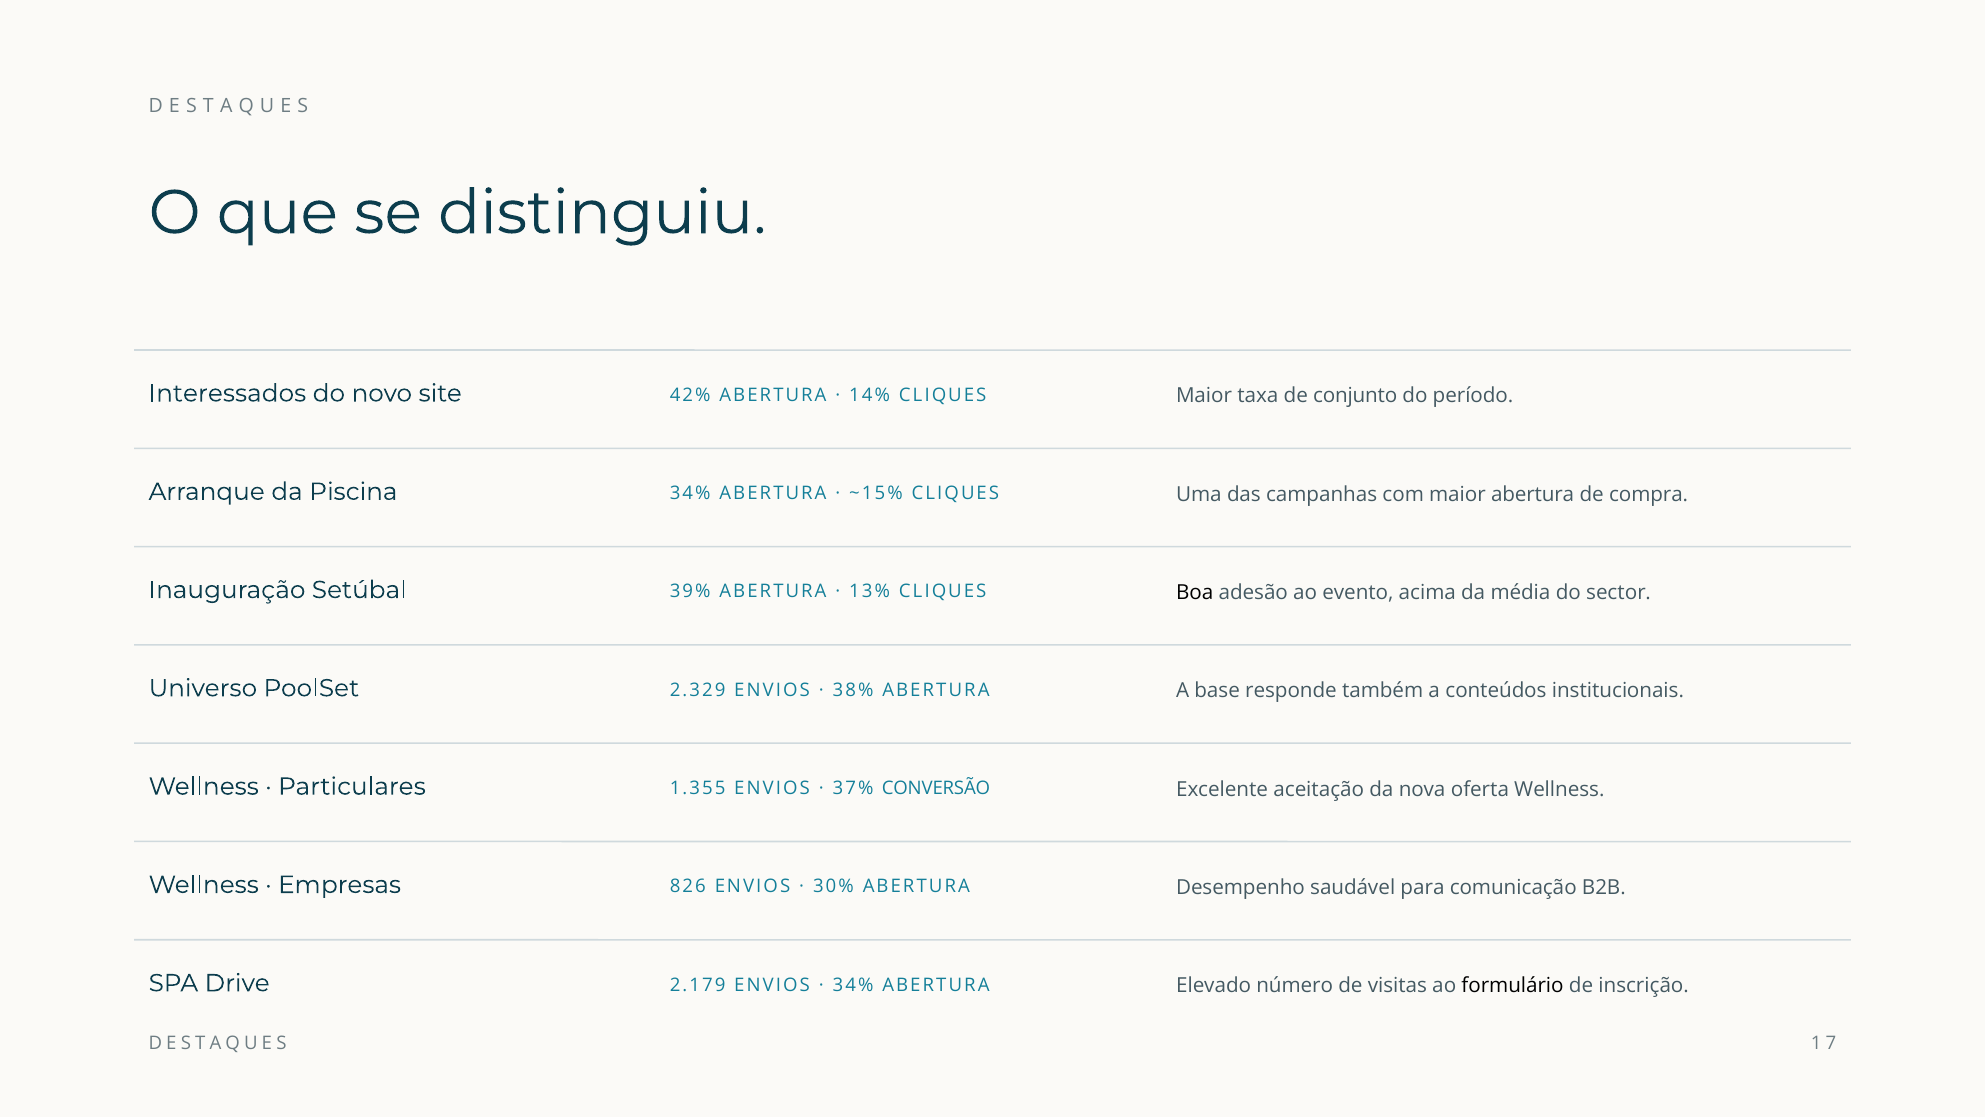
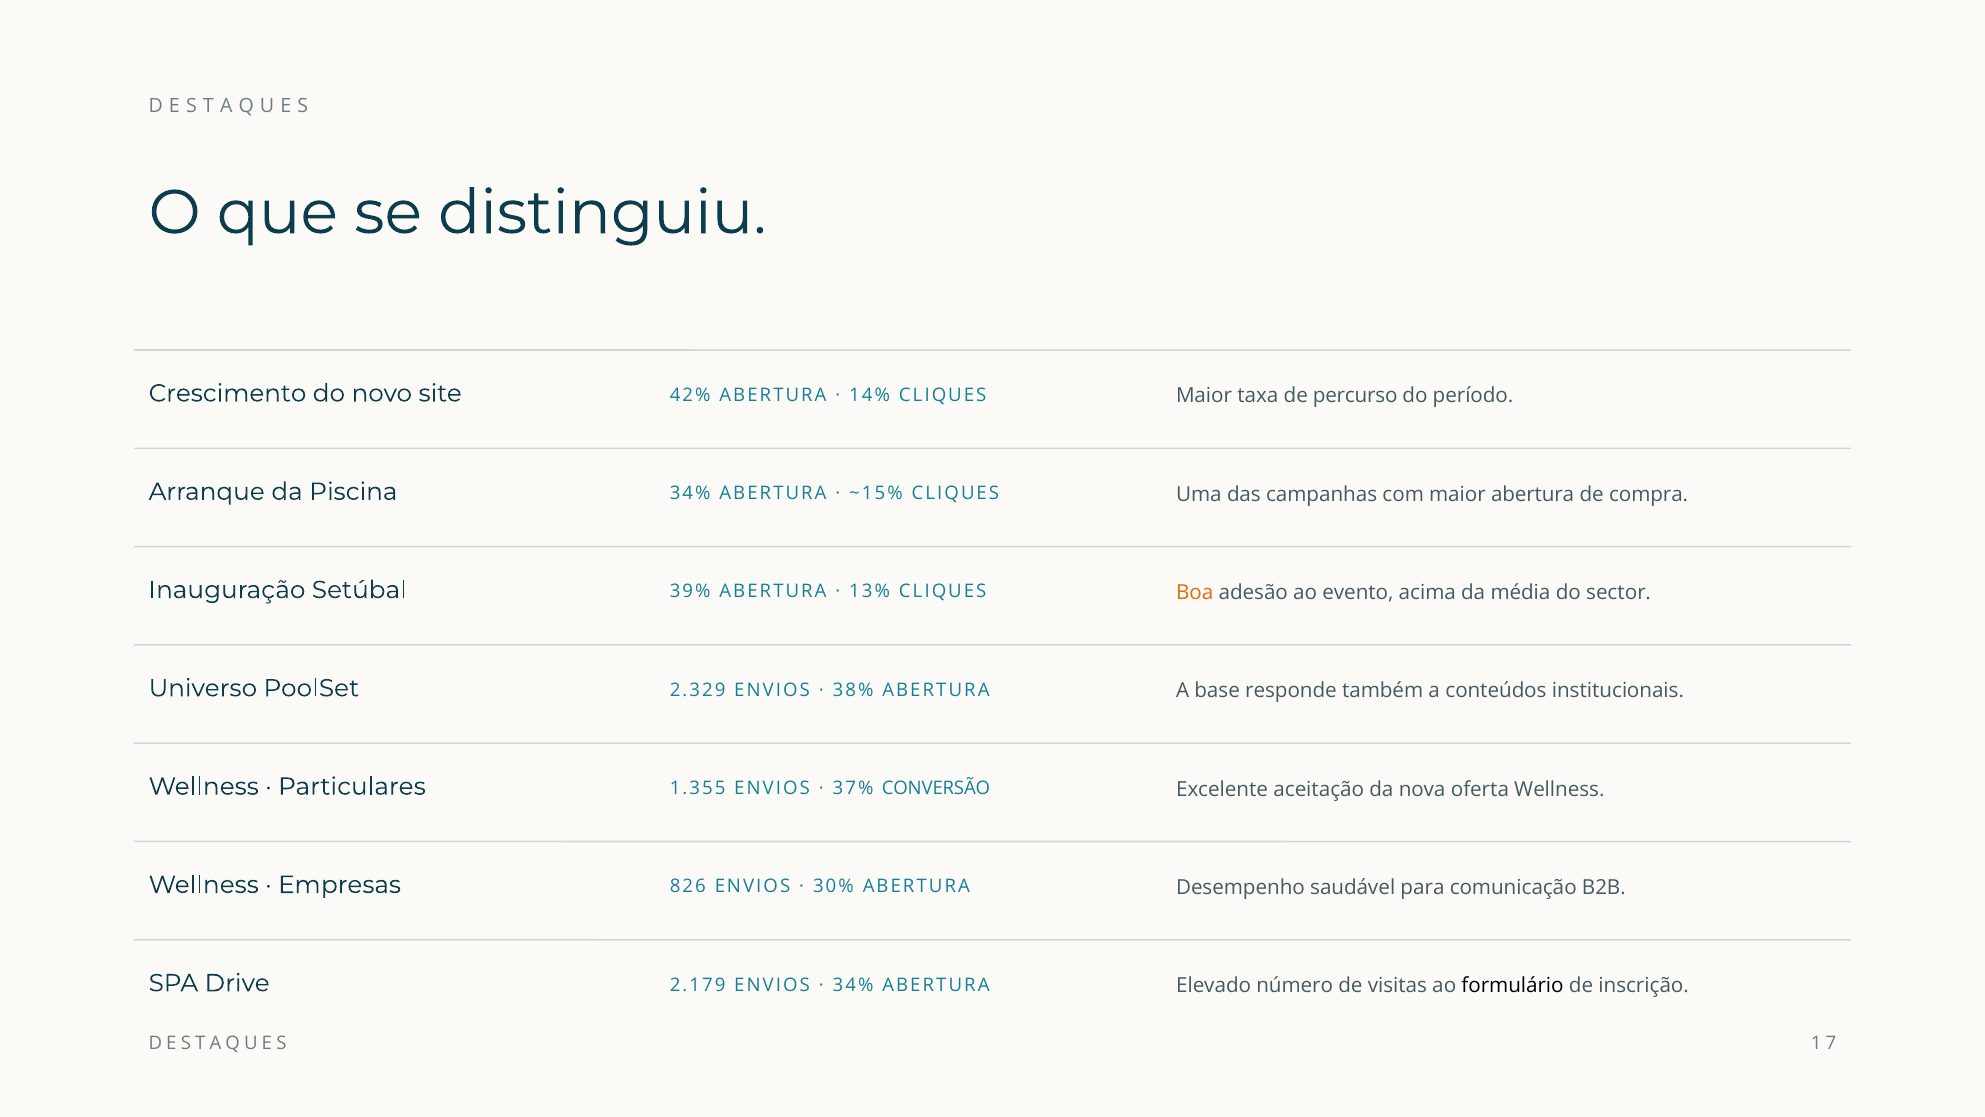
Interessados: Interessados -> Crescimento (227, 393)
conjunto: conjunto -> percurso (1355, 396)
Boa colour: black -> orange (1195, 593)
